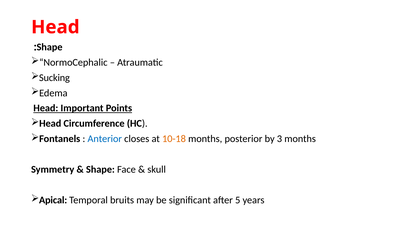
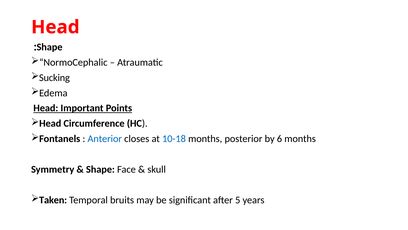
10-18 colour: orange -> blue (174, 139)
3: 3 -> 6 (279, 139)
Apical: Apical -> Taken (53, 200)
